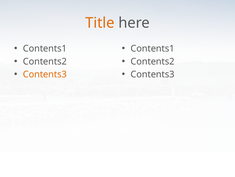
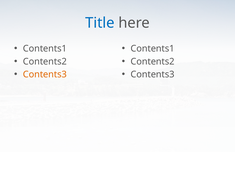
Title colour: orange -> blue (100, 23)
